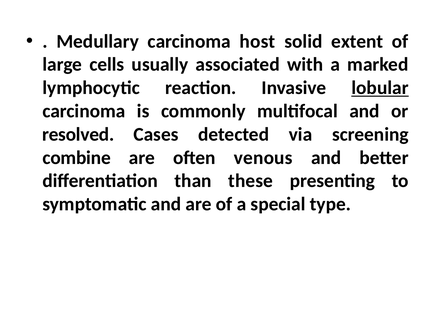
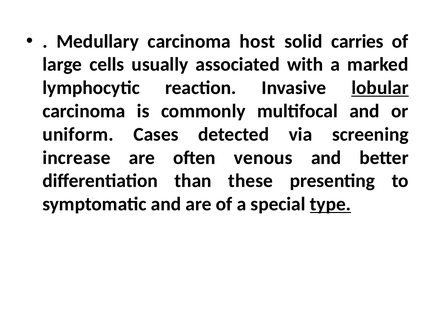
extent: extent -> carries (357, 41)
resolved: resolved -> uniform (78, 134)
combine: combine -> increase (76, 157)
type underline: none -> present (331, 204)
